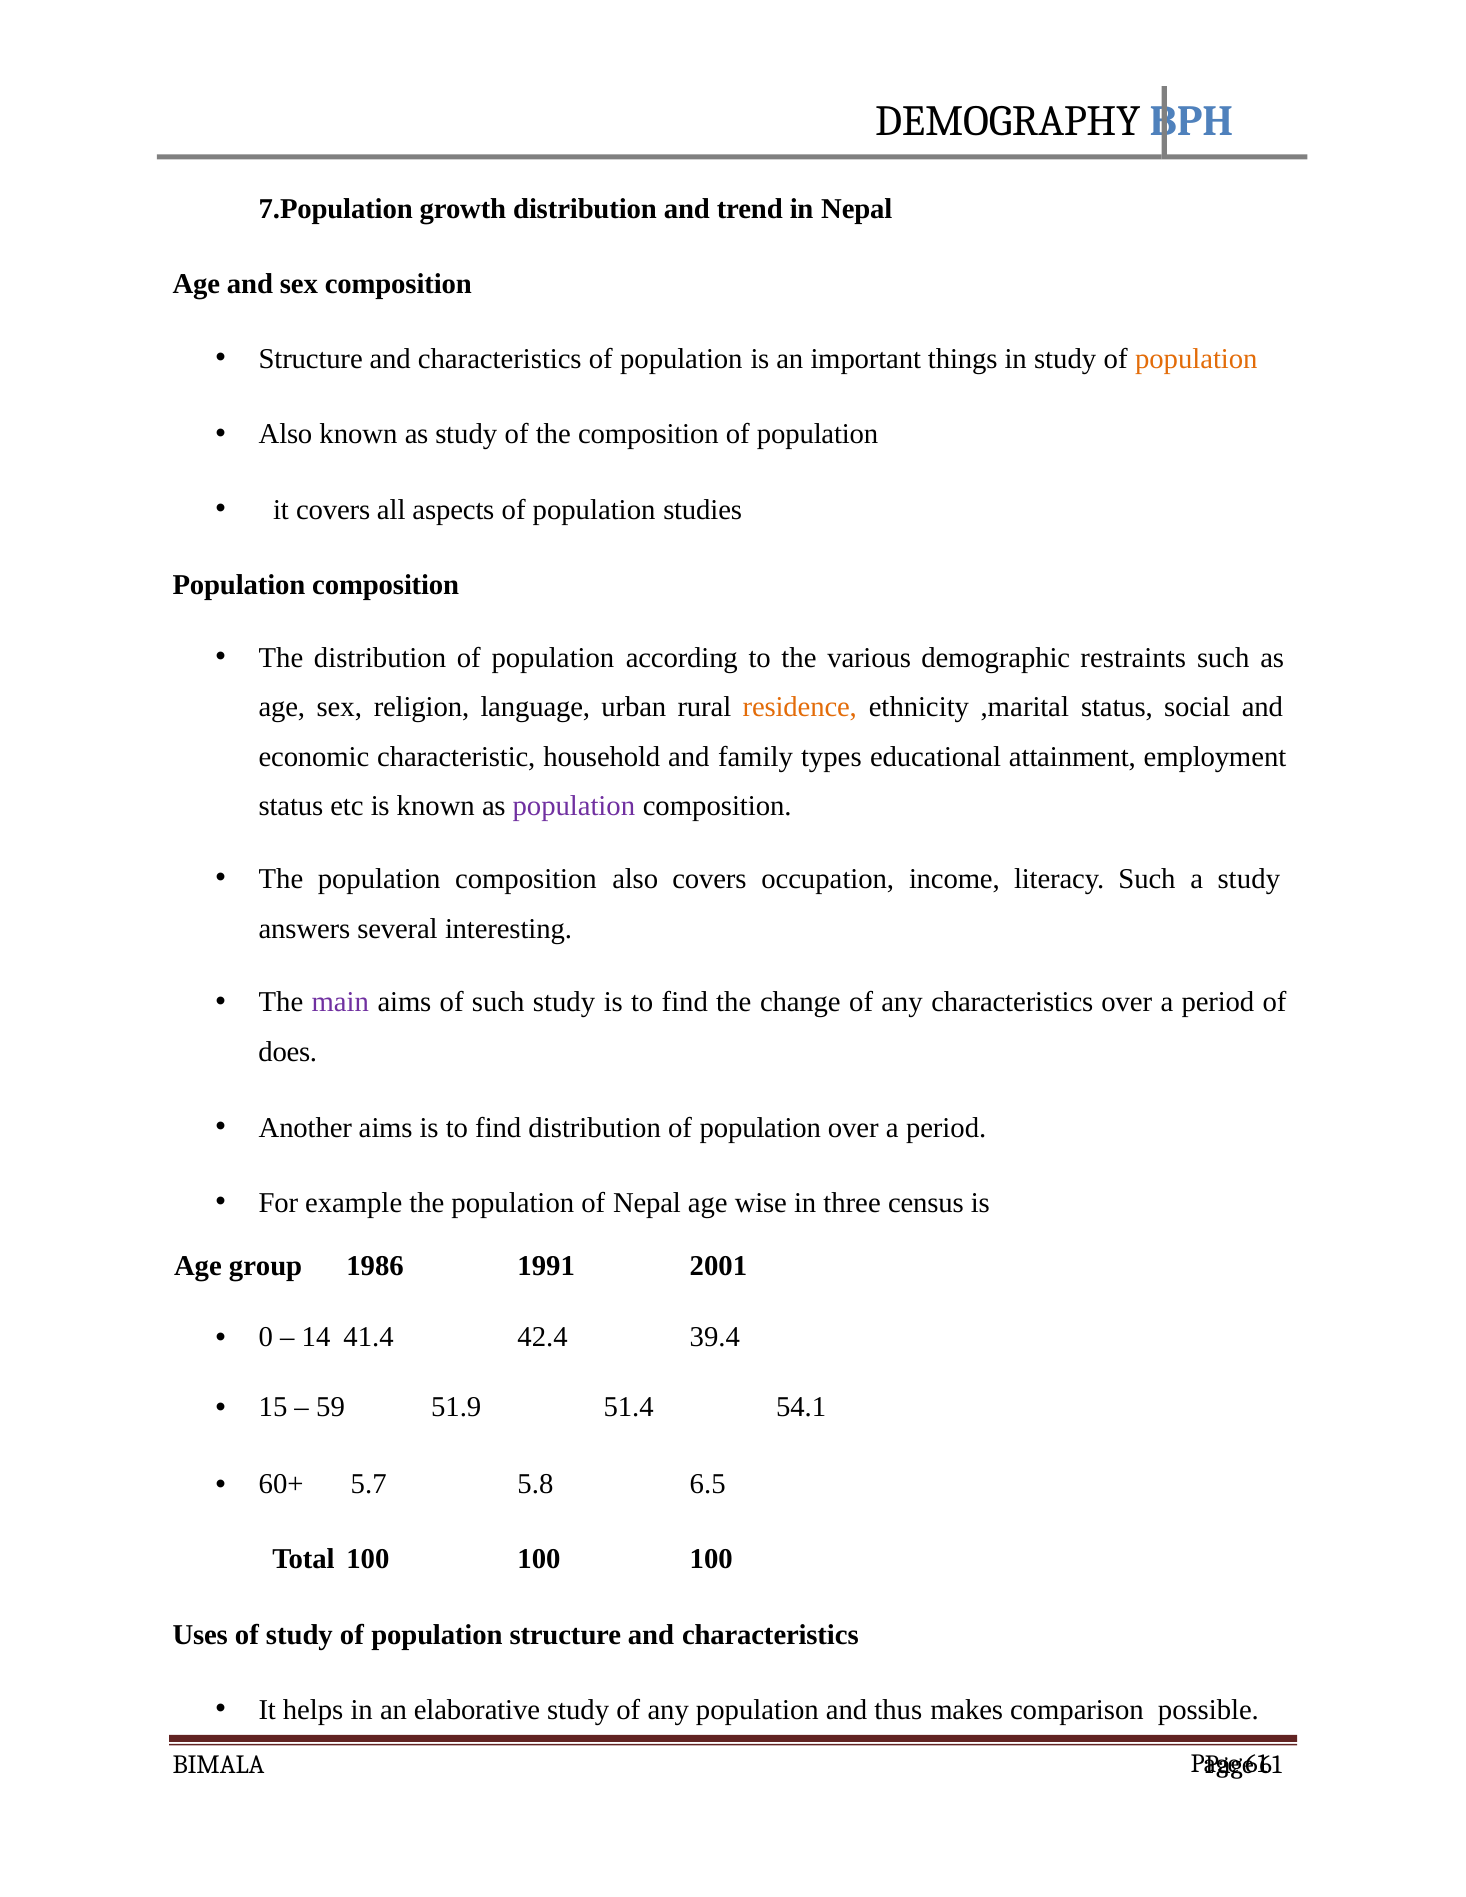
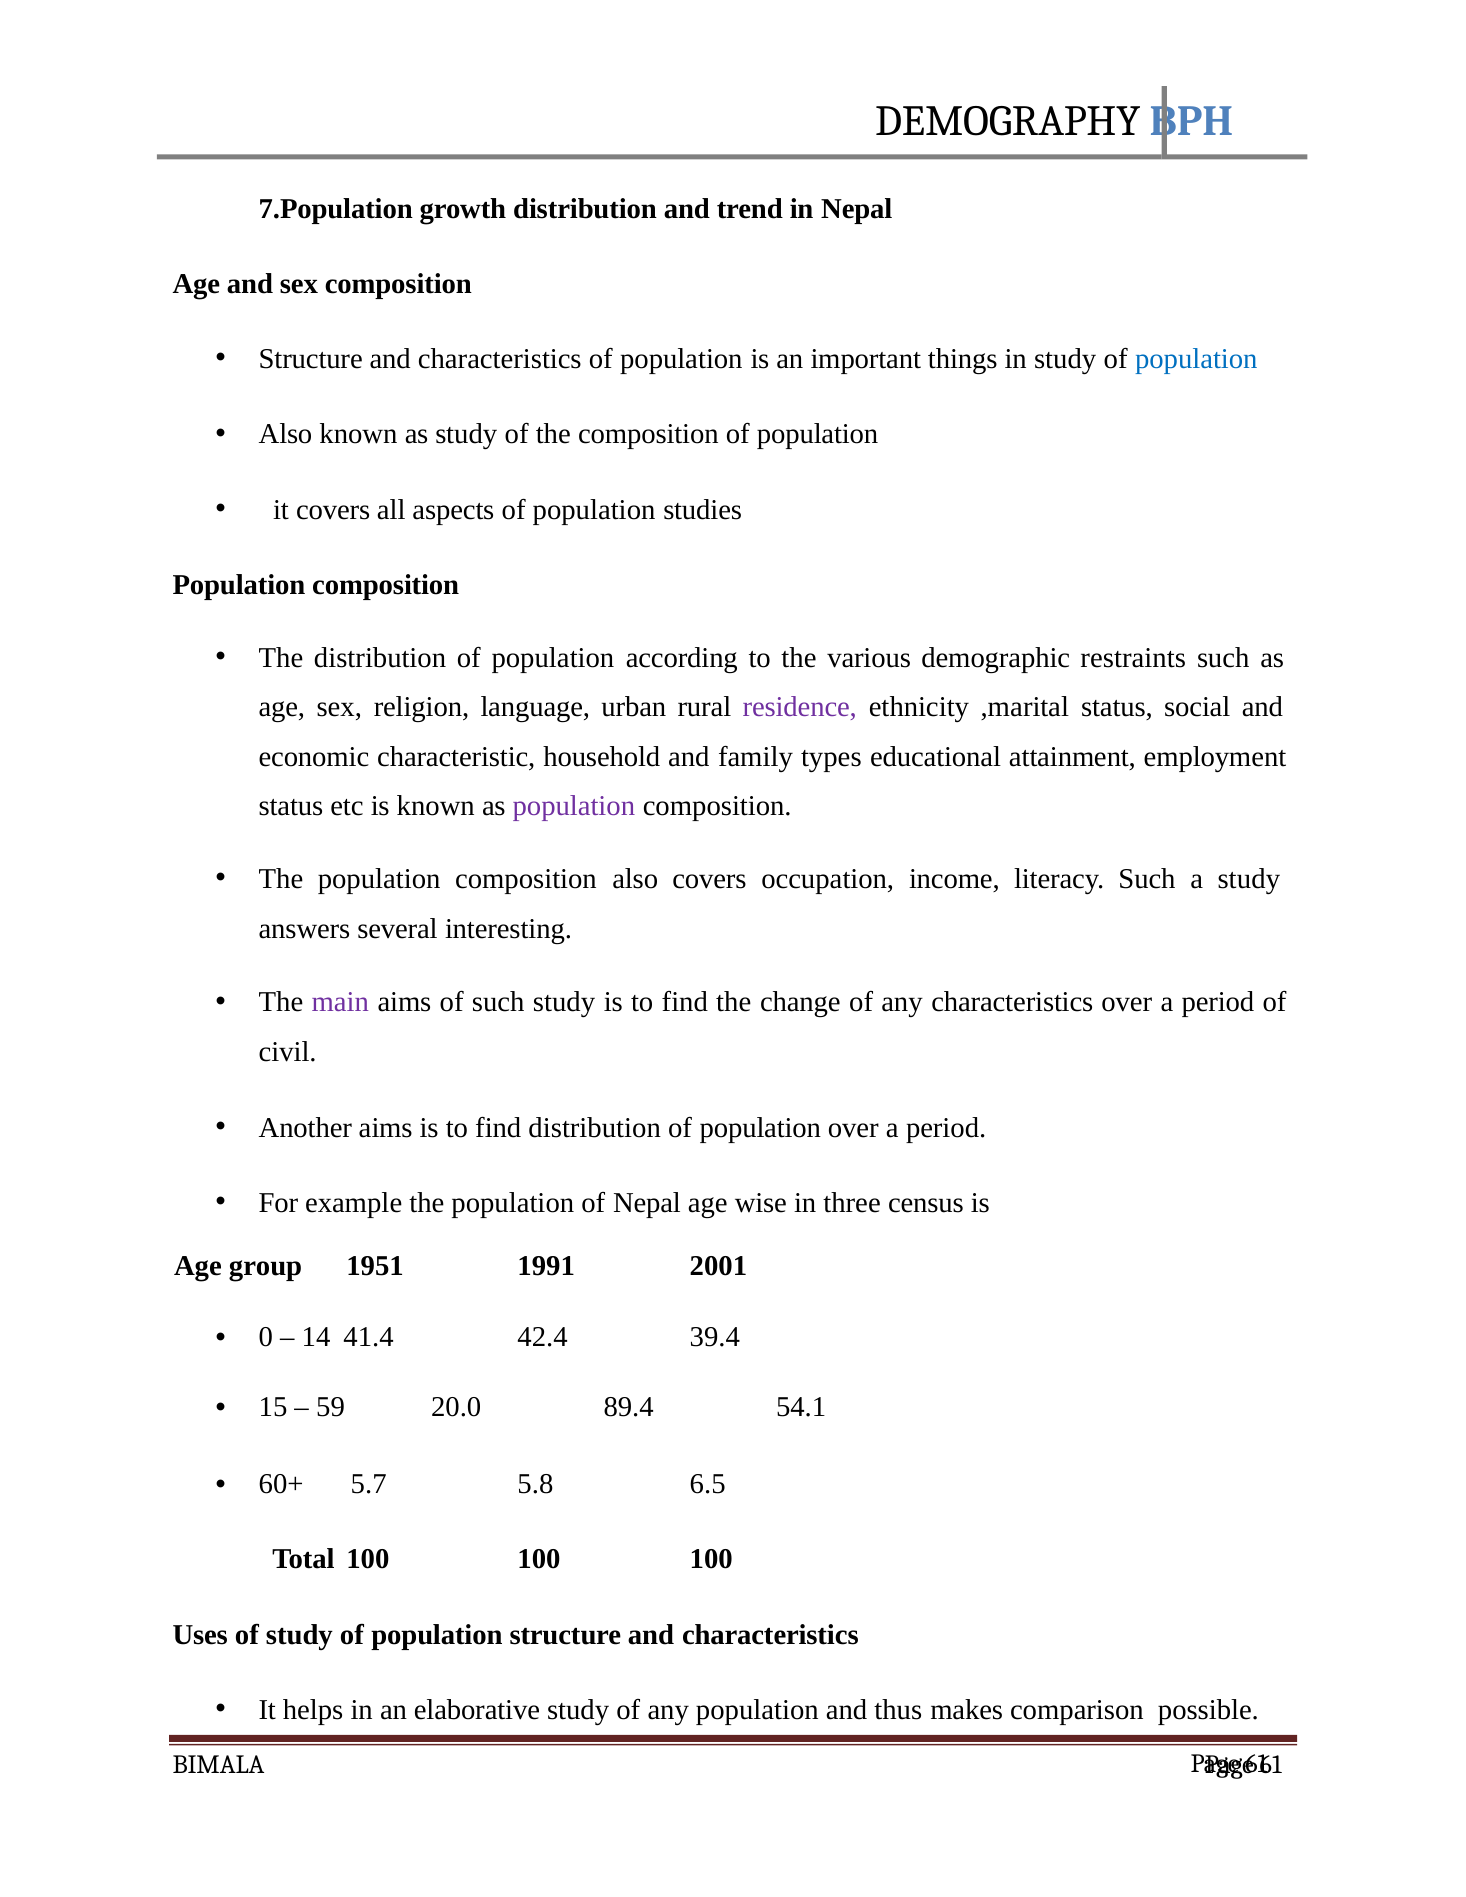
population colour: orange -> blue (1196, 359)
residence colour: orange -> purple (800, 707)
does: does -> civil (288, 1052)
1986: 1986 -> 1951 (375, 1266)
51.9: 51.9 -> 20.0 (456, 1408)
51.4: 51.4 -> 89.4 (629, 1408)
